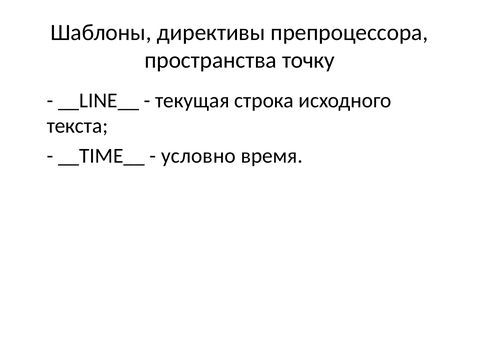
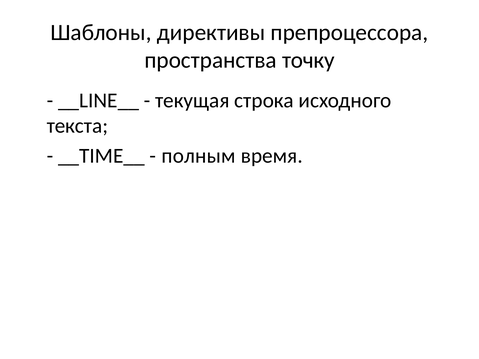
условно: условно -> полным (198, 156)
